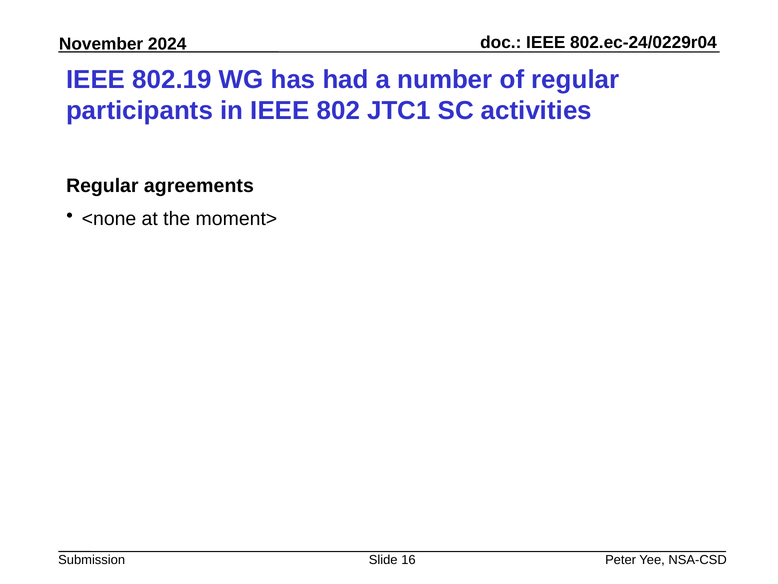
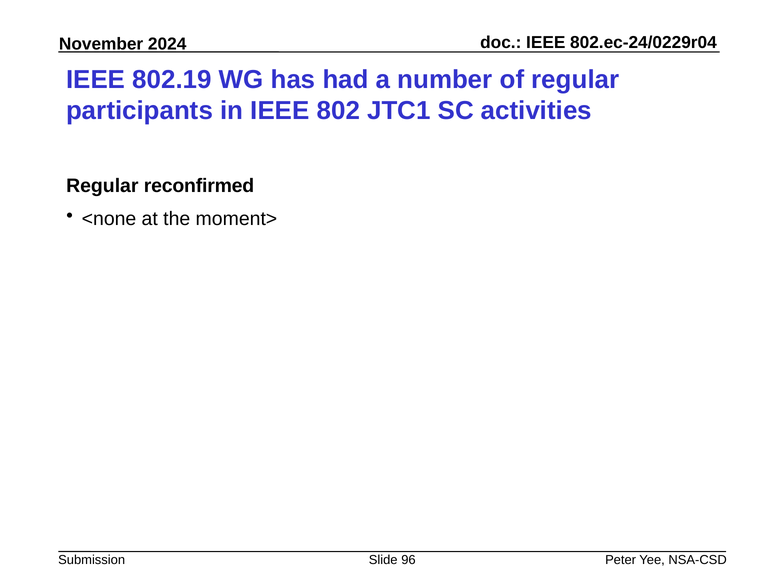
agreements: agreements -> reconfirmed (199, 186)
16: 16 -> 96 (408, 560)
